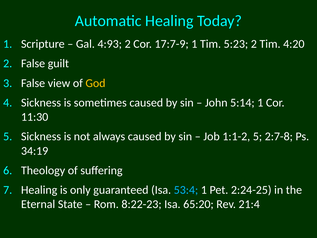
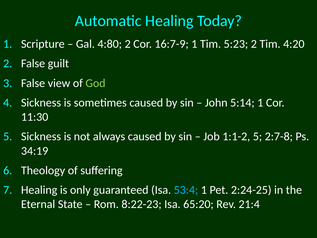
4:93: 4:93 -> 4:80 (110, 44)
17:7-9: 17:7-9 -> 16:7-9 (172, 44)
God colour: yellow -> light green (95, 83)
